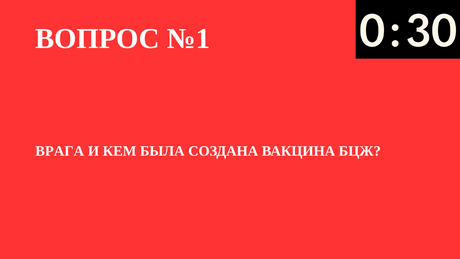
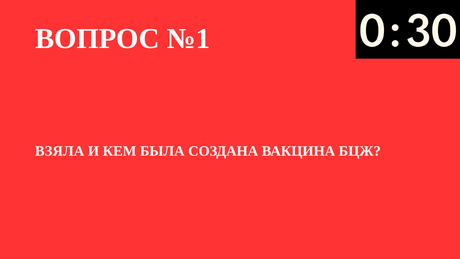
ВРАГА: ВРАГА -> ВЗЯЛА (60, 151)
